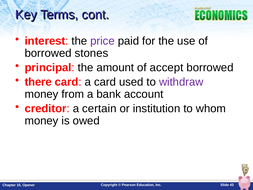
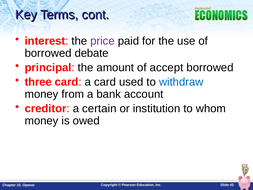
stones: stones -> debate (92, 53)
there: there -> three (38, 82)
withdraw colour: purple -> blue (181, 82)
